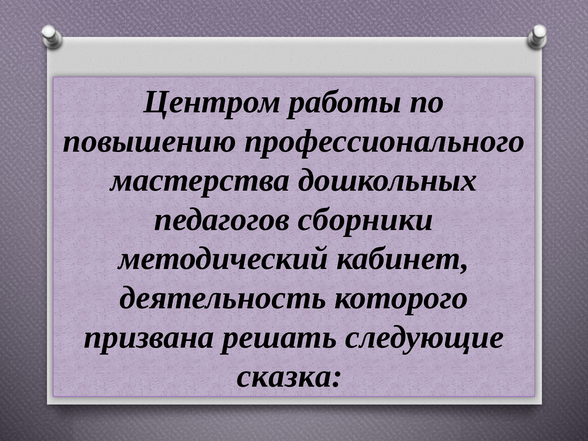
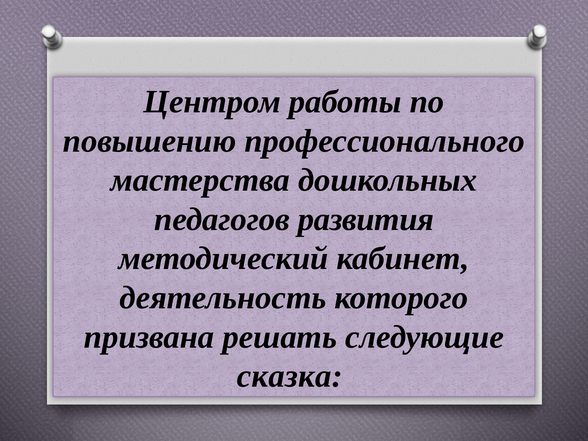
сборники: сборники -> развития (366, 219)
